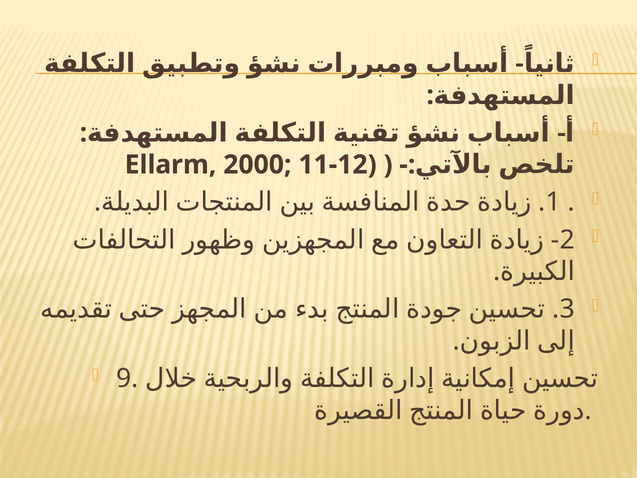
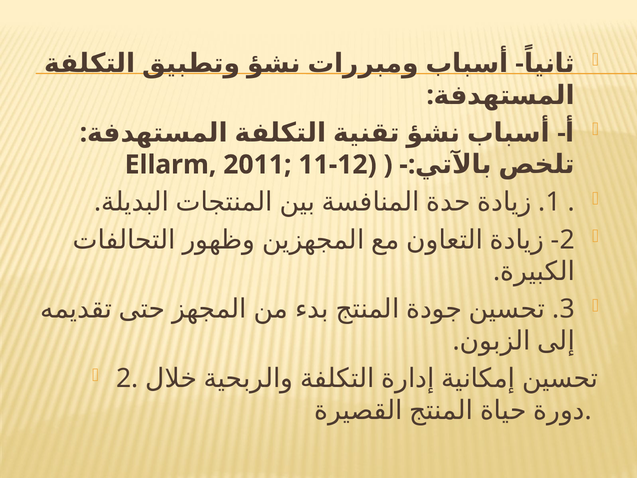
2000: 2000 -> 2011 (257, 165)
9: 9 -> 2 (127, 378)
